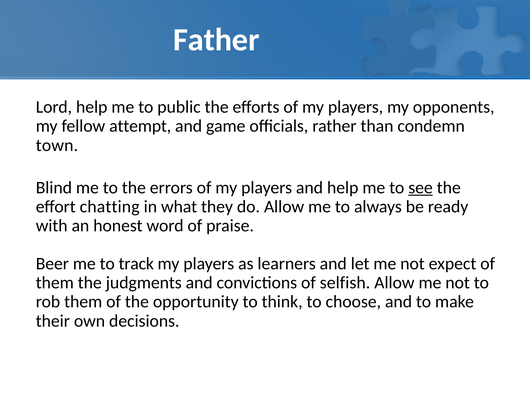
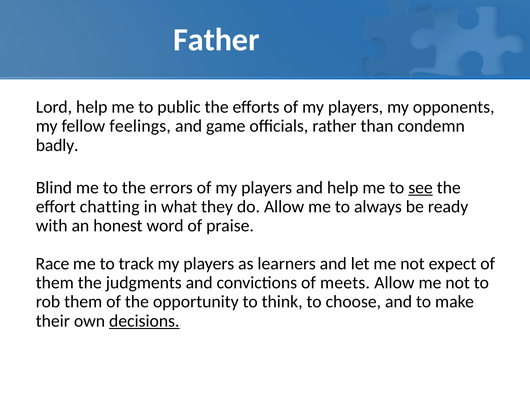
attempt: attempt -> feelings (140, 126)
town: town -> badly (57, 145)
Beer: Beer -> Race (52, 264)
selfish: selfish -> meets (345, 283)
decisions underline: none -> present (144, 321)
